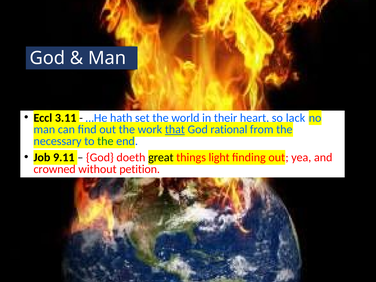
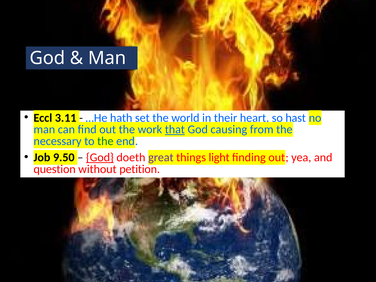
lack: lack -> hast (296, 118)
rational: rational -> causing (229, 129)
9.11: 9.11 -> 9.50 (64, 158)
God underline: none -> present (100, 158)
great colour: black -> purple (161, 158)
crowned: crowned -> question (55, 169)
